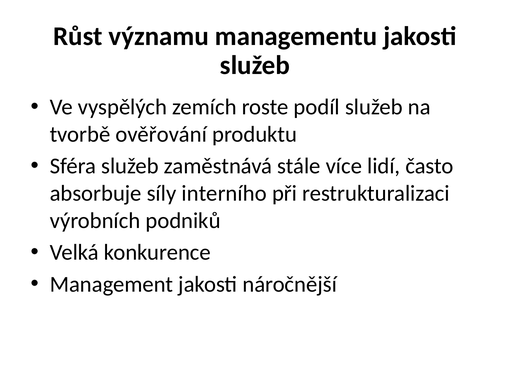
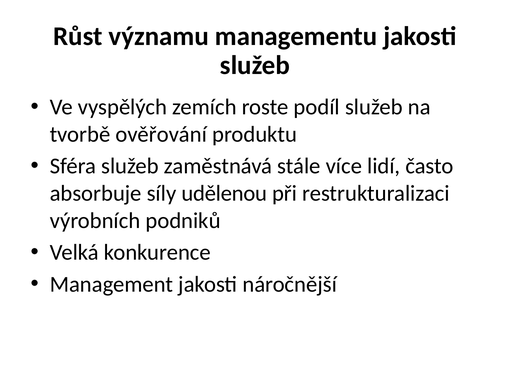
interního: interního -> udělenou (224, 193)
